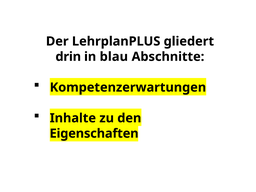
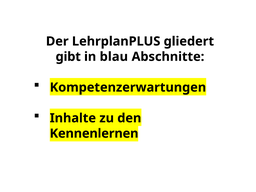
drin: drin -> gibt (68, 57)
Eigenschaften: Eigenschaften -> Kennenlernen (94, 133)
